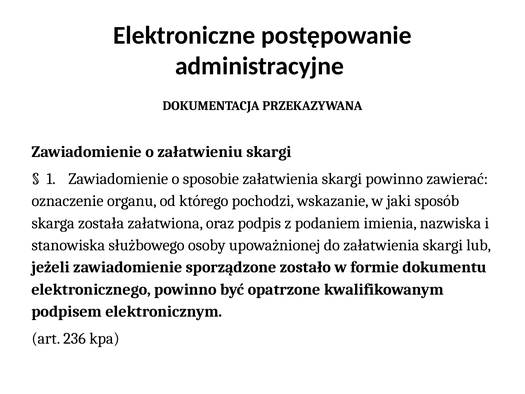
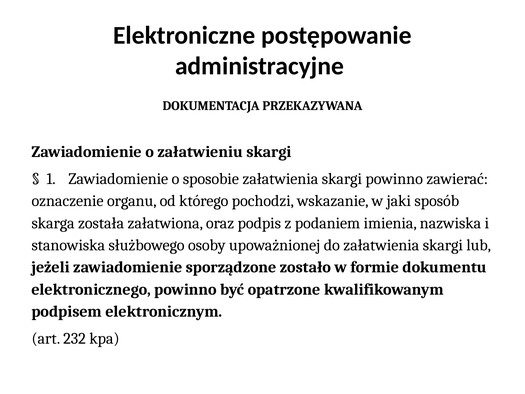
236: 236 -> 232 (75, 338)
